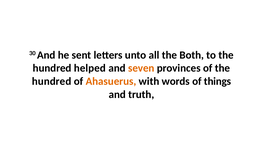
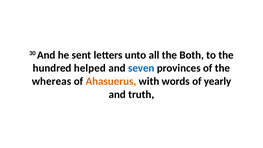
seven colour: orange -> blue (141, 68)
hundred: hundred -> whereas (52, 81)
things: things -> yearly (218, 81)
